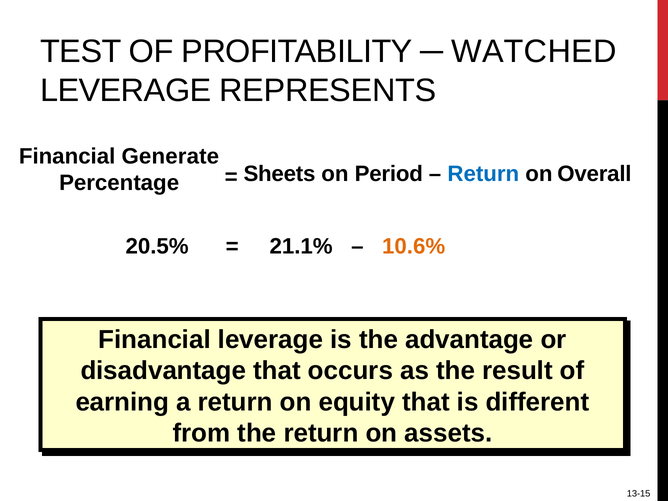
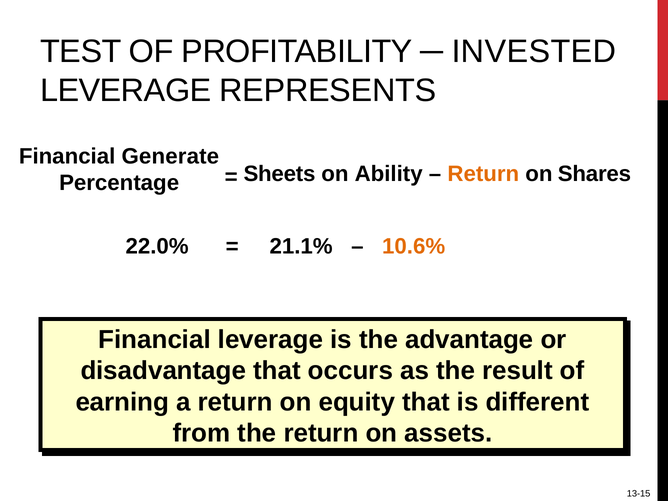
WATCHED: WATCHED -> INVESTED (534, 52)
Period: Period -> Ability (389, 174)
Return colour: blue -> orange (483, 174)
Overall: Overall -> Shares (594, 174)
20.5%: 20.5% -> 22.0% (157, 246)
